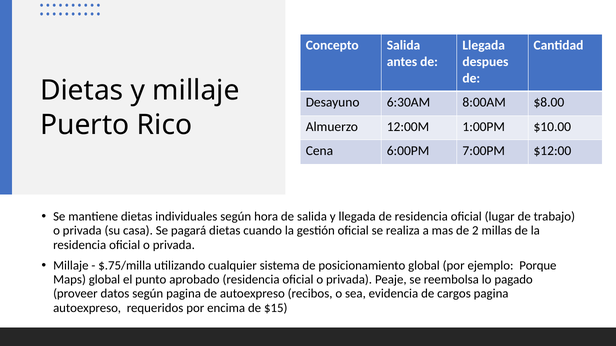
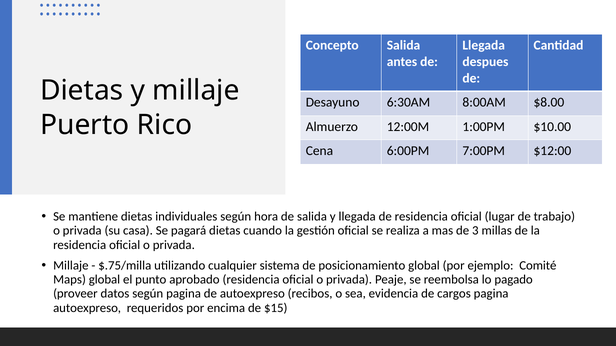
2: 2 -> 3 (475, 231)
Porque: Porque -> Comité (538, 266)
